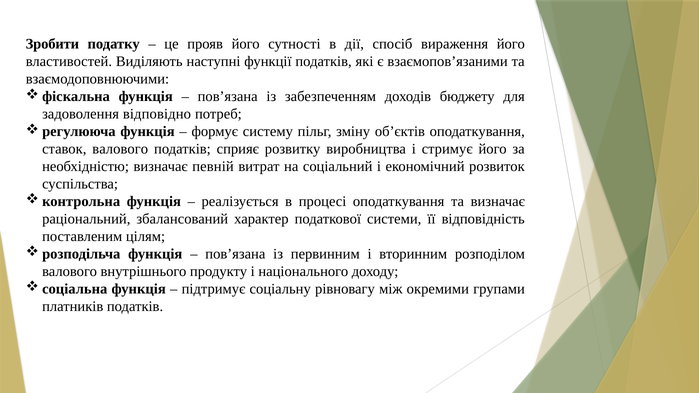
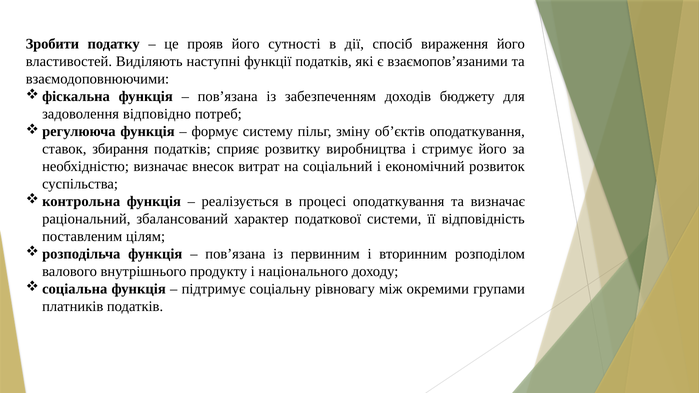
ставок валового: валового -> збирання (120, 149)
певній: певній -> внесок (213, 167)
